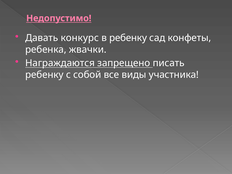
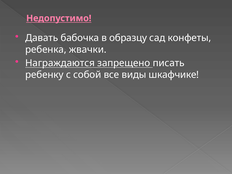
конкурс: конкурс -> бабочка (80, 38)
в ребенку: ребенку -> образцу (128, 38)
участника: участника -> шкафчике (174, 75)
